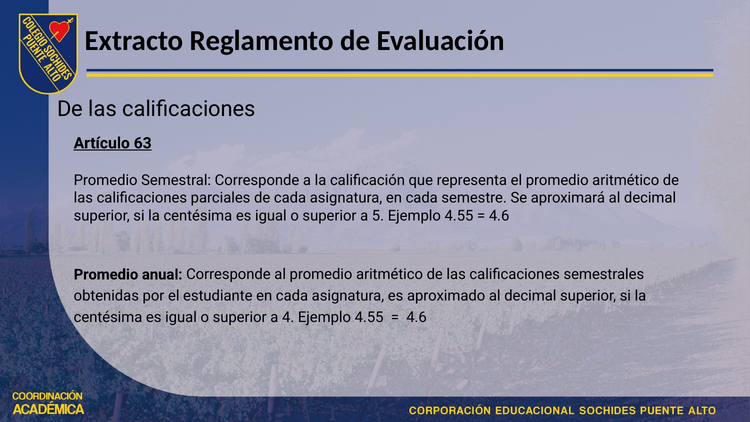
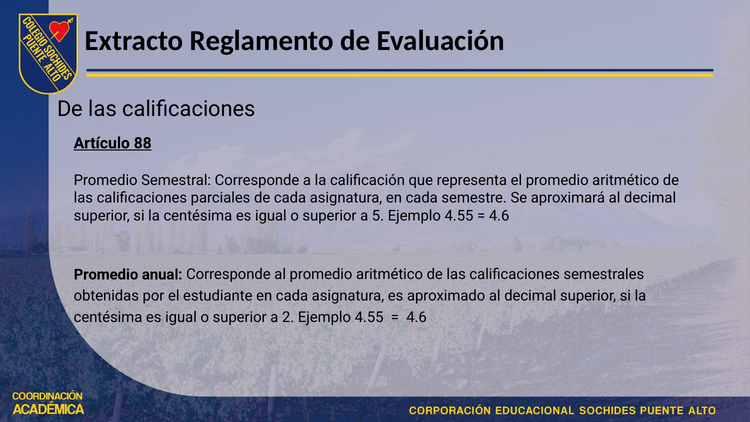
63: 63 -> 88 (143, 143)
4: 4 -> 2 (288, 317)
